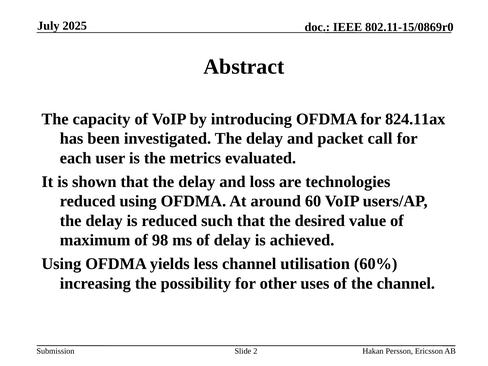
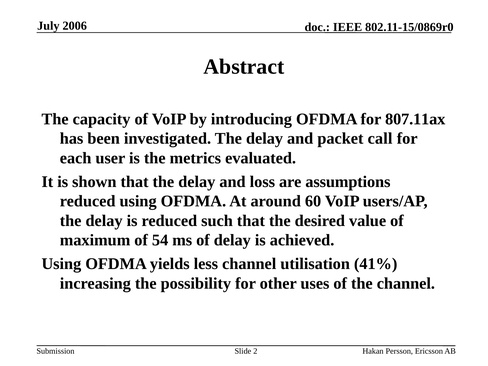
2025: 2025 -> 2006 (75, 26)
824.11ax: 824.11ax -> 807.11ax (415, 119)
technologies: technologies -> assumptions (348, 182)
98: 98 -> 54 (160, 240)
60%: 60% -> 41% (376, 264)
